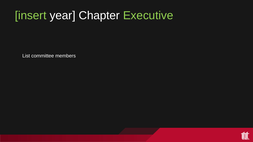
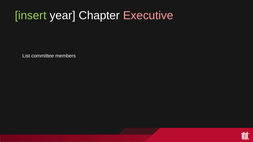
Executive colour: light green -> pink (148, 15)
